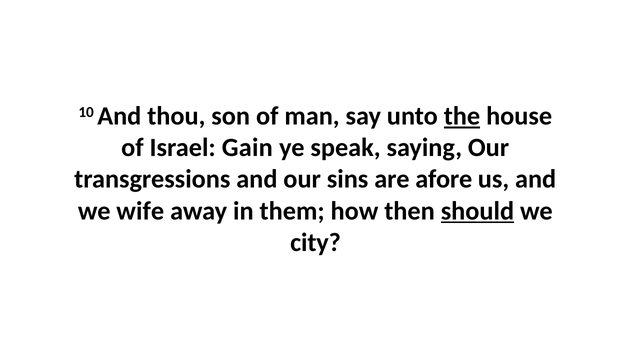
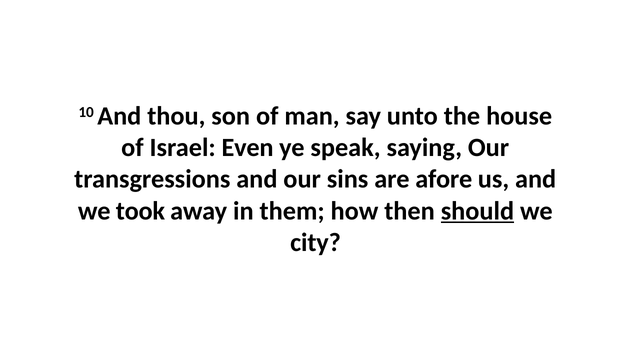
the underline: present -> none (462, 116)
Gain: Gain -> Even (248, 148)
wife: wife -> took (140, 211)
